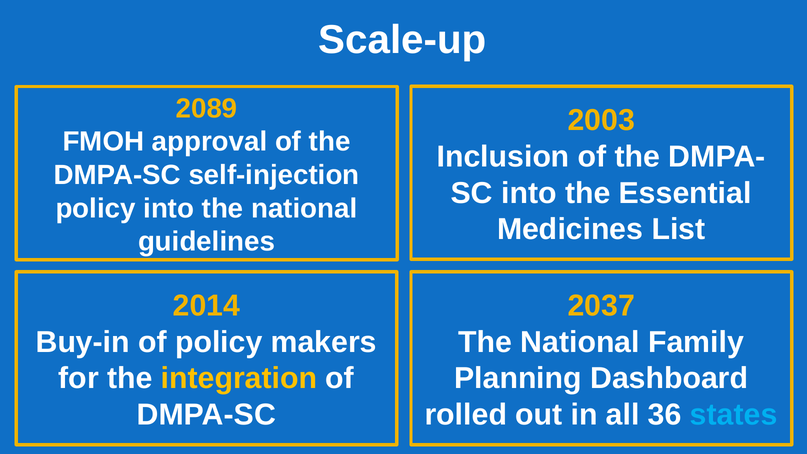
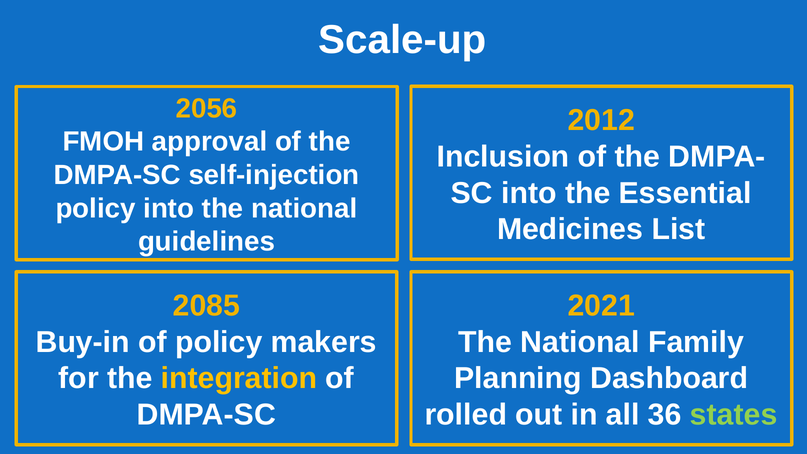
2089: 2089 -> 2056 (207, 108)
2003: 2003 -> 2012 (601, 120)
2014: 2014 -> 2085 (206, 306)
2037: 2037 -> 2021 (601, 306)
states colour: light blue -> light green (734, 415)
